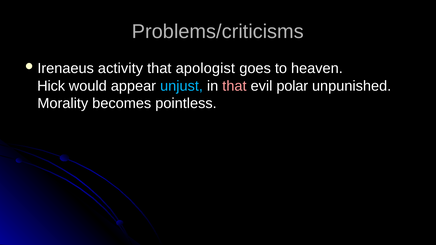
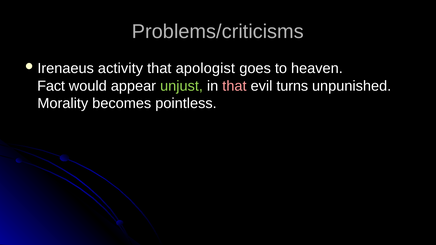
Hick: Hick -> Fact (51, 86)
unjust colour: light blue -> light green (182, 86)
polar: polar -> turns (292, 86)
